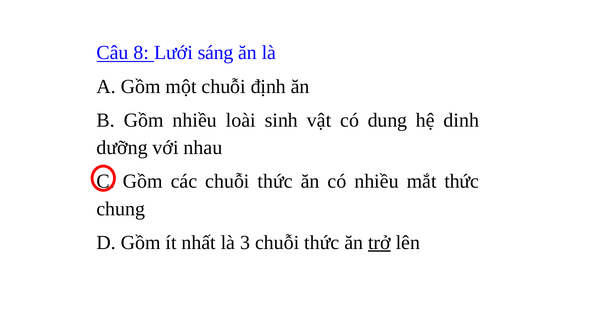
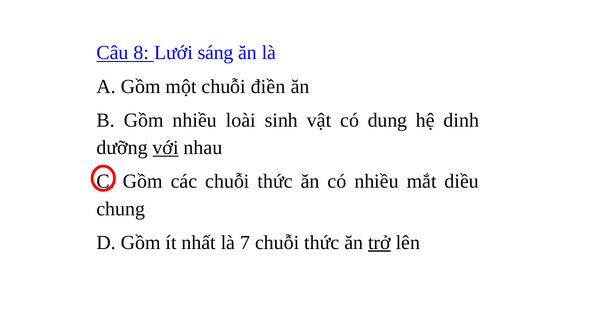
định: định -> điền (268, 86)
với underline: none -> present (166, 148)
mắt thức: thức -> diều (462, 181)
3: 3 -> 7 (245, 242)
